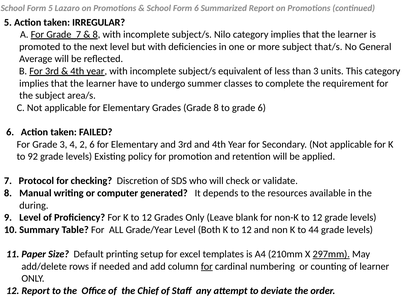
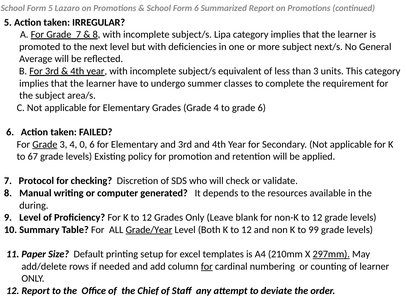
Nilo: Nilo -> Lipa (222, 35)
that/s: that/s -> next/s (328, 47)
Grade 8: 8 -> 4 (216, 108)
Grade underline: none -> present (45, 144)
2: 2 -> 0 (83, 144)
92: 92 -> 67 (33, 156)
Grade/Year underline: none -> present (149, 229)
44: 44 -> 99 (314, 229)
